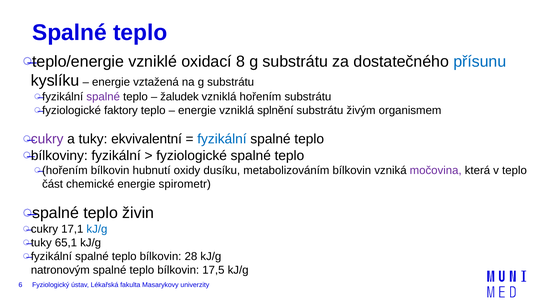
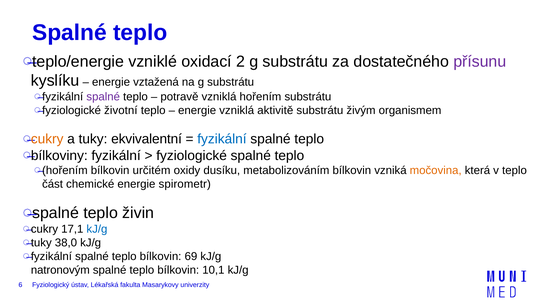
8: 8 -> 2 (241, 62)
přísunu colour: blue -> purple (480, 62)
žaludek: žaludek -> potravě (179, 97)
faktory: faktory -> životní (121, 110)
splnění: splnění -> aktivitě (275, 110)
cukry colour: purple -> orange (47, 139)
hubnutí: hubnutí -> určitém (152, 170)
močovina colour: purple -> orange (436, 170)
65,1: 65,1 -> 38,0 (66, 243)
28: 28 -> 69 (191, 256)
17,5: 17,5 -> 10,1 (213, 270)
